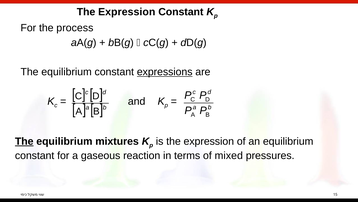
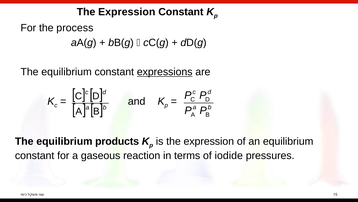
The underline: present -> none (24, 141)
mixtures: mixtures -> products (117, 141)
mixed: mixed -> iodide (229, 155)
